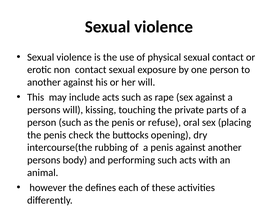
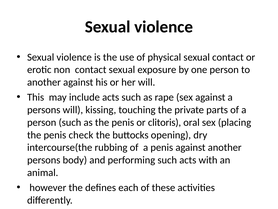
refuse: refuse -> clitoris (165, 122)
